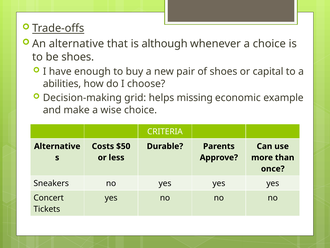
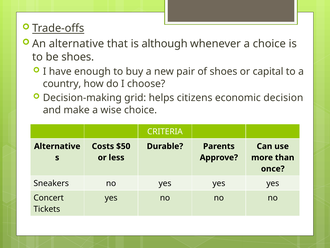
abilities: abilities -> country (62, 84)
missing: missing -> citizens (195, 98)
example: example -> decision (283, 98)
